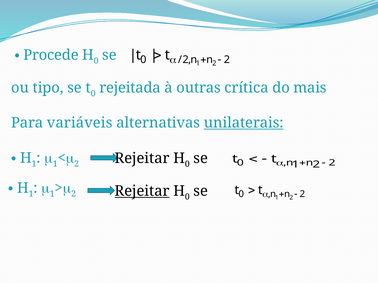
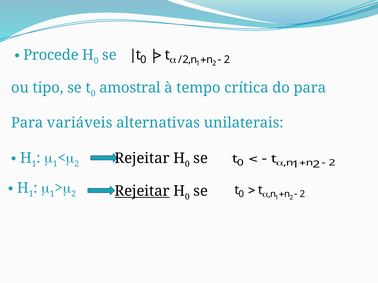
rejeitada: rejeitada -> amostral (130, 88)
outras: outras -> tempo (199, 88)
do mais: mais -> para (310, 88)
unilaterais underline: present -> none (244, 123)
